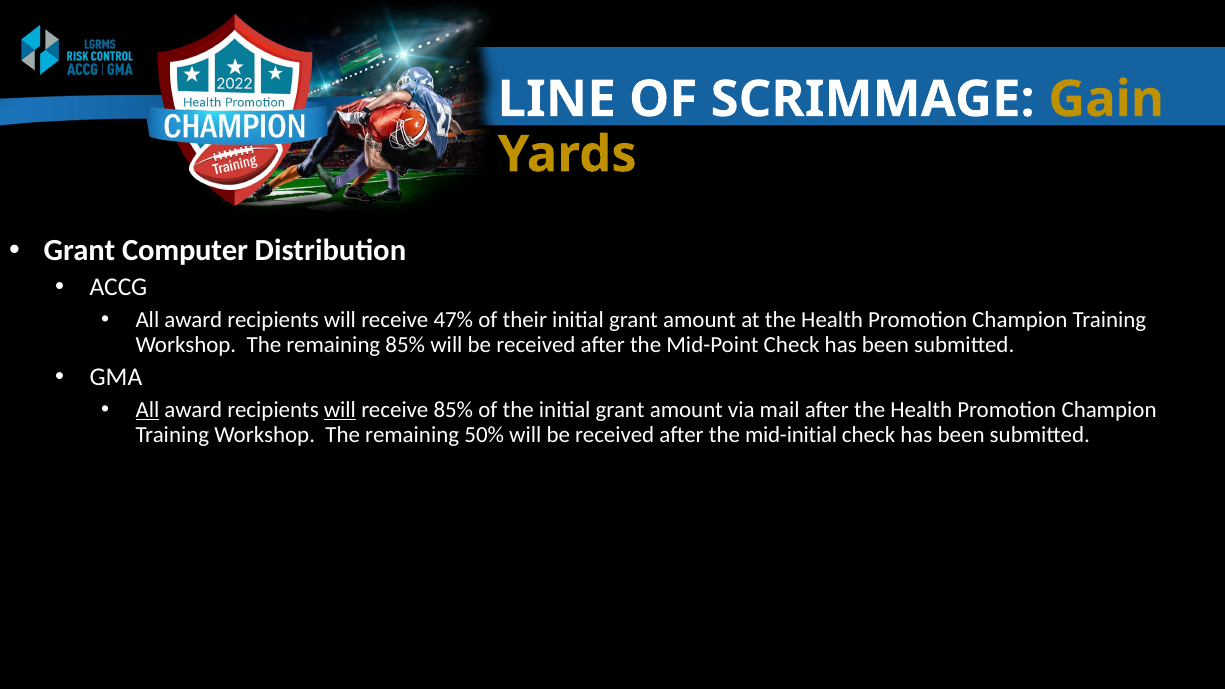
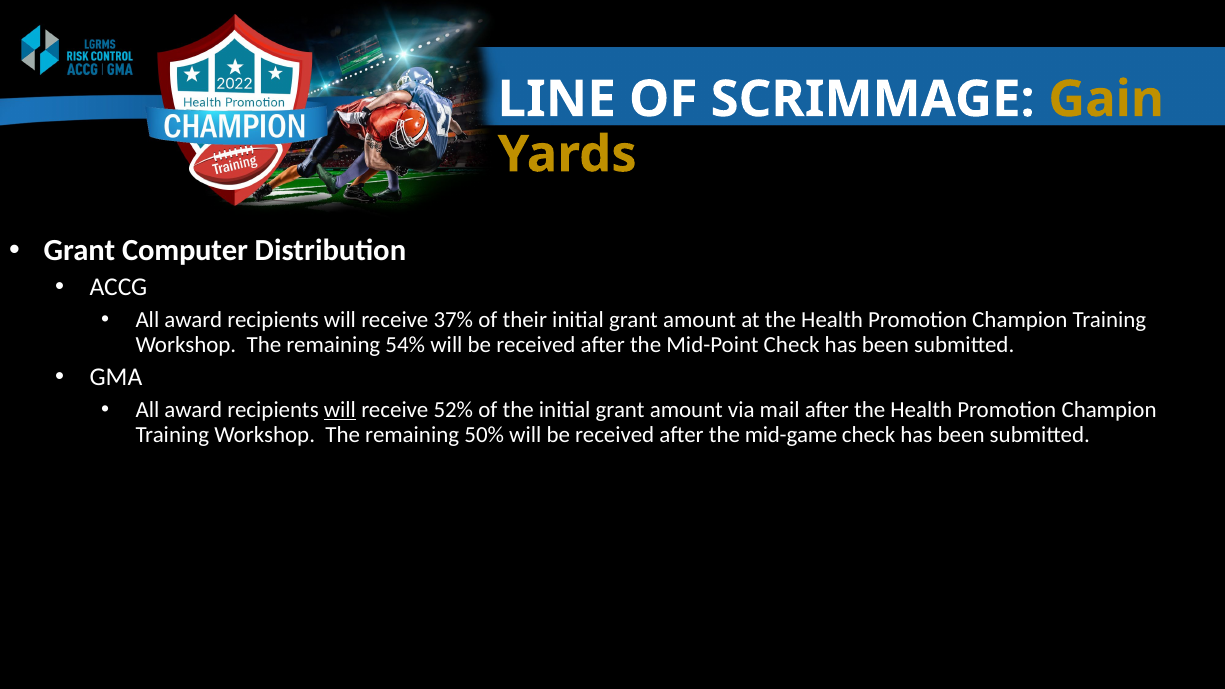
47%: 47% -> 37% (453, 320)
remaining 85%: 85% -> 54% (405, 345)
All underline: present -> none (147, 410)
receive 85%: 85% -> 52% (453, 410)
mid-initial: mid-initial -> mid-game (791, 435)
